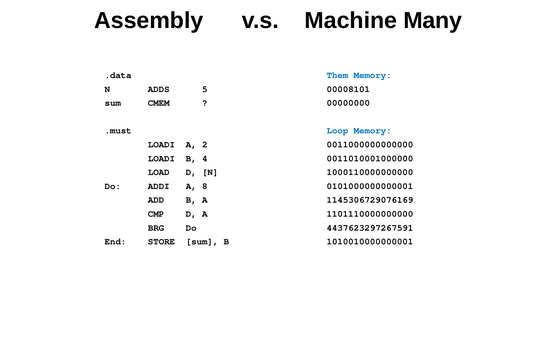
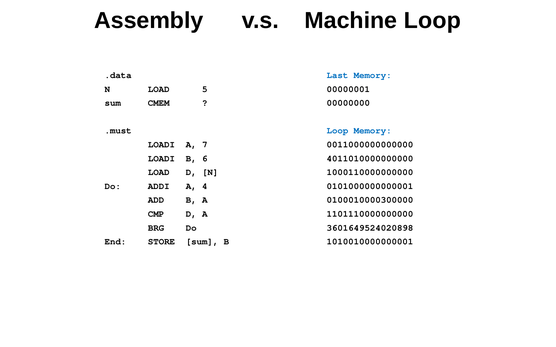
Machine Many: Many -> Loop (432, 21)
Them: Them -> Last (337, 75)
N ADDS: ADDS -> LOAD (159, 89)
00008101: 00008101 -> 00000001 (348, 89)
2: 2 -> 7 (205, 145)
4: 4 -> 6 (205, 159)
0011010001000000: 0011010001000000 -> 4011010000000000 (370, 159)
8: 8 -> 4 (205, 186)
1145306729076169: 1145306729076169 -> 0100010000300000 (370, 200)
4437623297267591: 4437623297267591 -> 3601649524020898 (370, 228)
